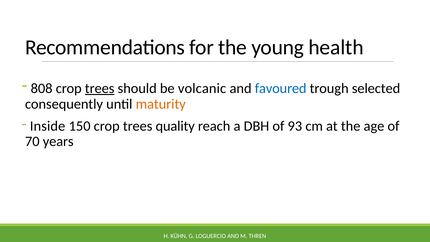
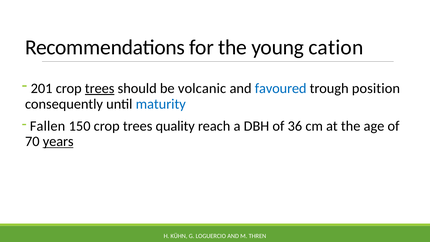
health: health -> cation (336, 47)
808: 808 -> 201 (42, 88)
selected: selected -> position (376, 88)
maturity colour: orange -> blue (161, 104)
Inside: Inside -> Fallen (48, 126)
93: 93 -> 36 (295, 126)
years underline: none -> present (58, 141)
